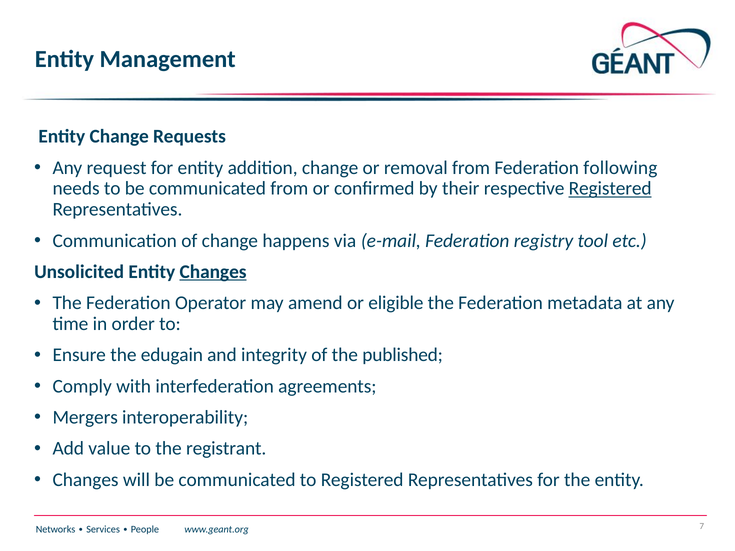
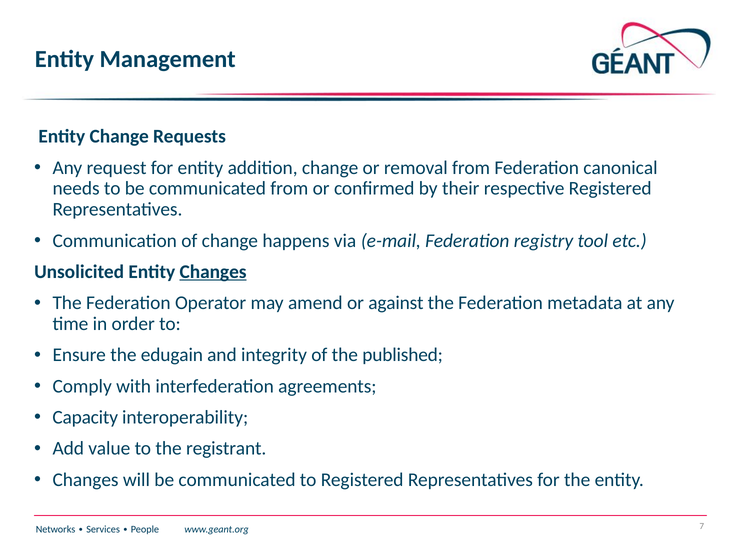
following: following -> canonical (620, 168)
Registered underline: present -> none (610, 189)
eligible: eligible -> against (396, 303)
Mergers: Mergers -> Capacity (85, 418)
